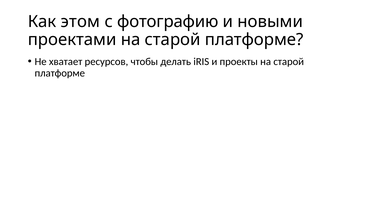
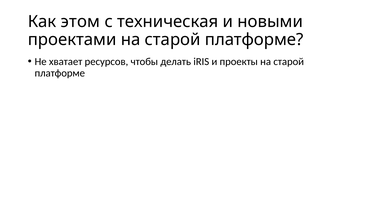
фотографию: фотографию -> техническая (168, 22)
